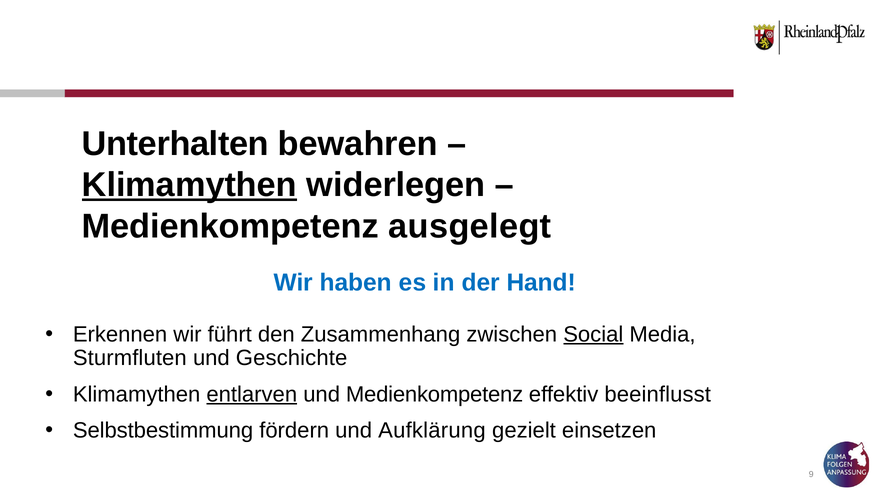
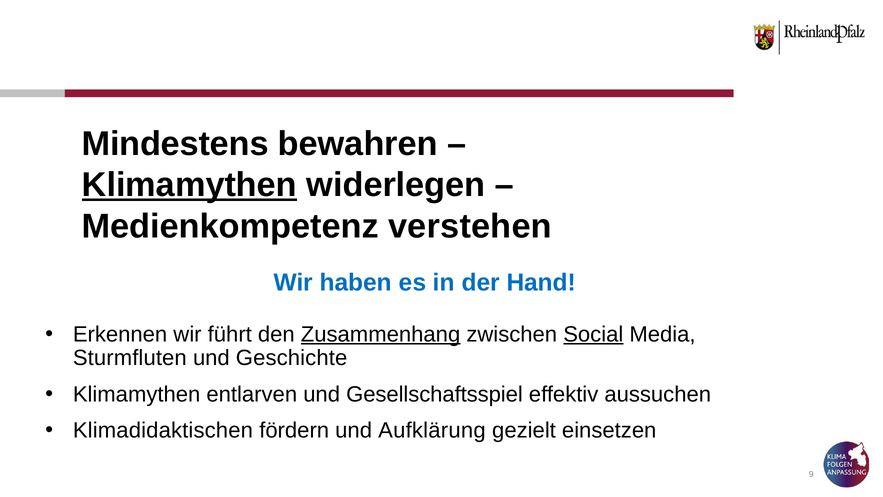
Unterhalten: Unterhalten -> Mindestens (175, 144)
ausgelegt: ausgelegt -> verstehen (470, 226)
Zusammenhang underline: none -> present (381, 334)
entlarven underline: present -> none (252, 394)
und Medienkompetenz: Medienkompetenz -> Gesellschaftsspiel (435, 394)
beeinflusst: beeinflusst -> aussuchen (658, 394)
Selbstbestimmung: Selbstbestimmung -> Klimadidaktischen (163, 430)
